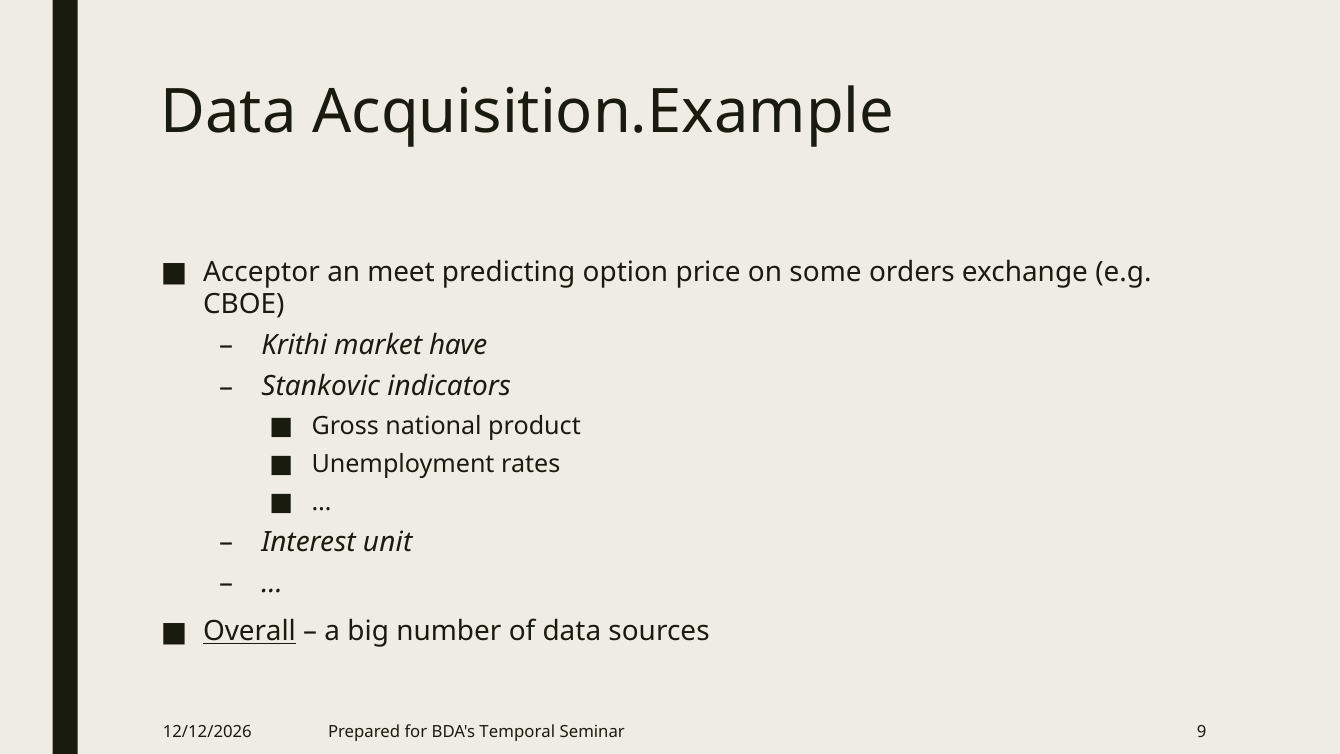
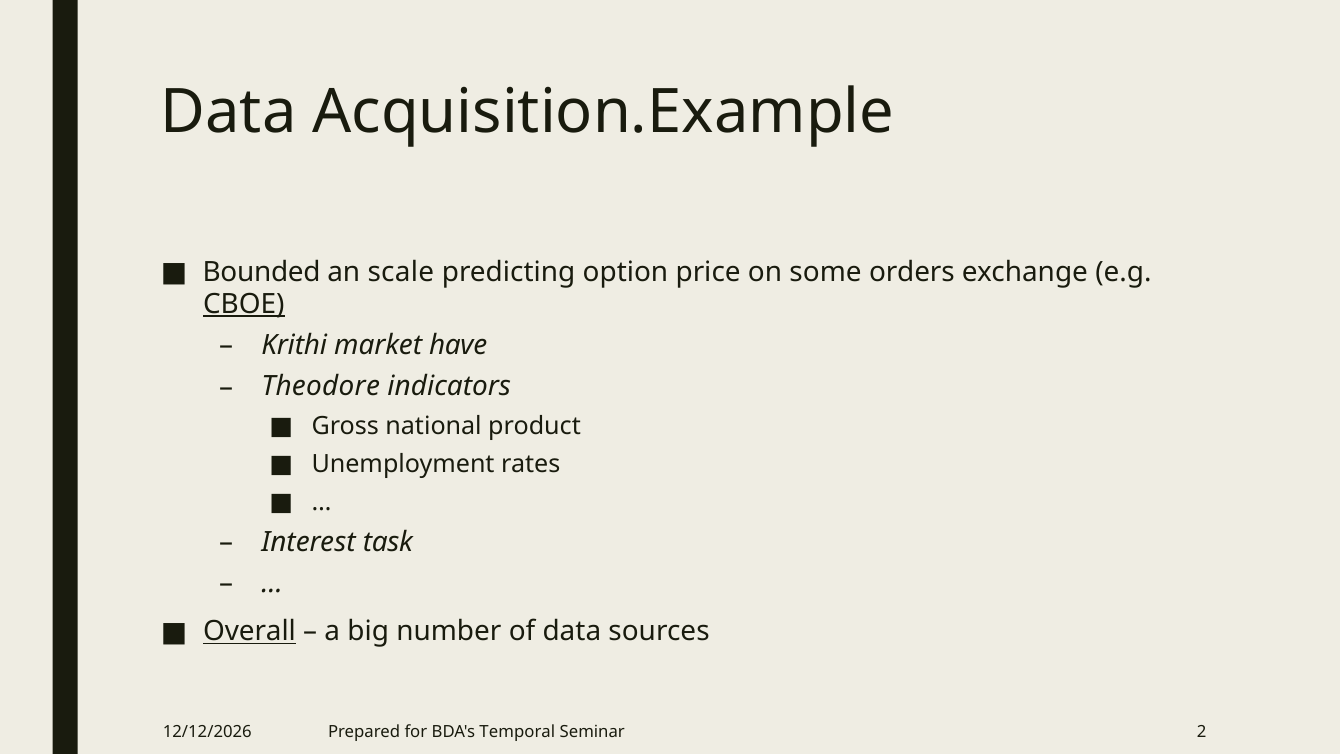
Acceptor: Acceptor -> Bounded (262, 272)
meet: meet -> scale (401, 272)
CBOE underline: none -> present (244, 304)
Stankovic: Stankovic -> Theodore (321, 386)
unit: unit -> task (388, 542)
9: 9 -> 2 (1202, 731)
